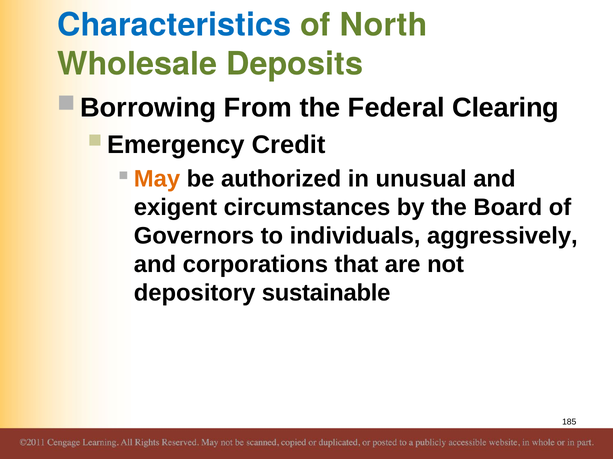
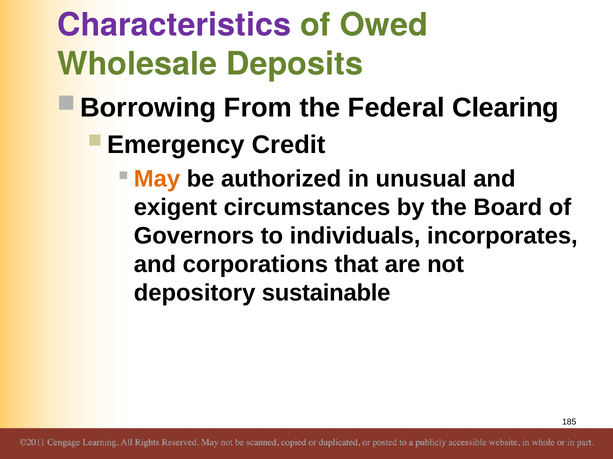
Characteristics colour: blue -> purple (174, 25)
North: North -> Owed (384, 25)
aggressively: aggressively -> incorporates (502, 236)
